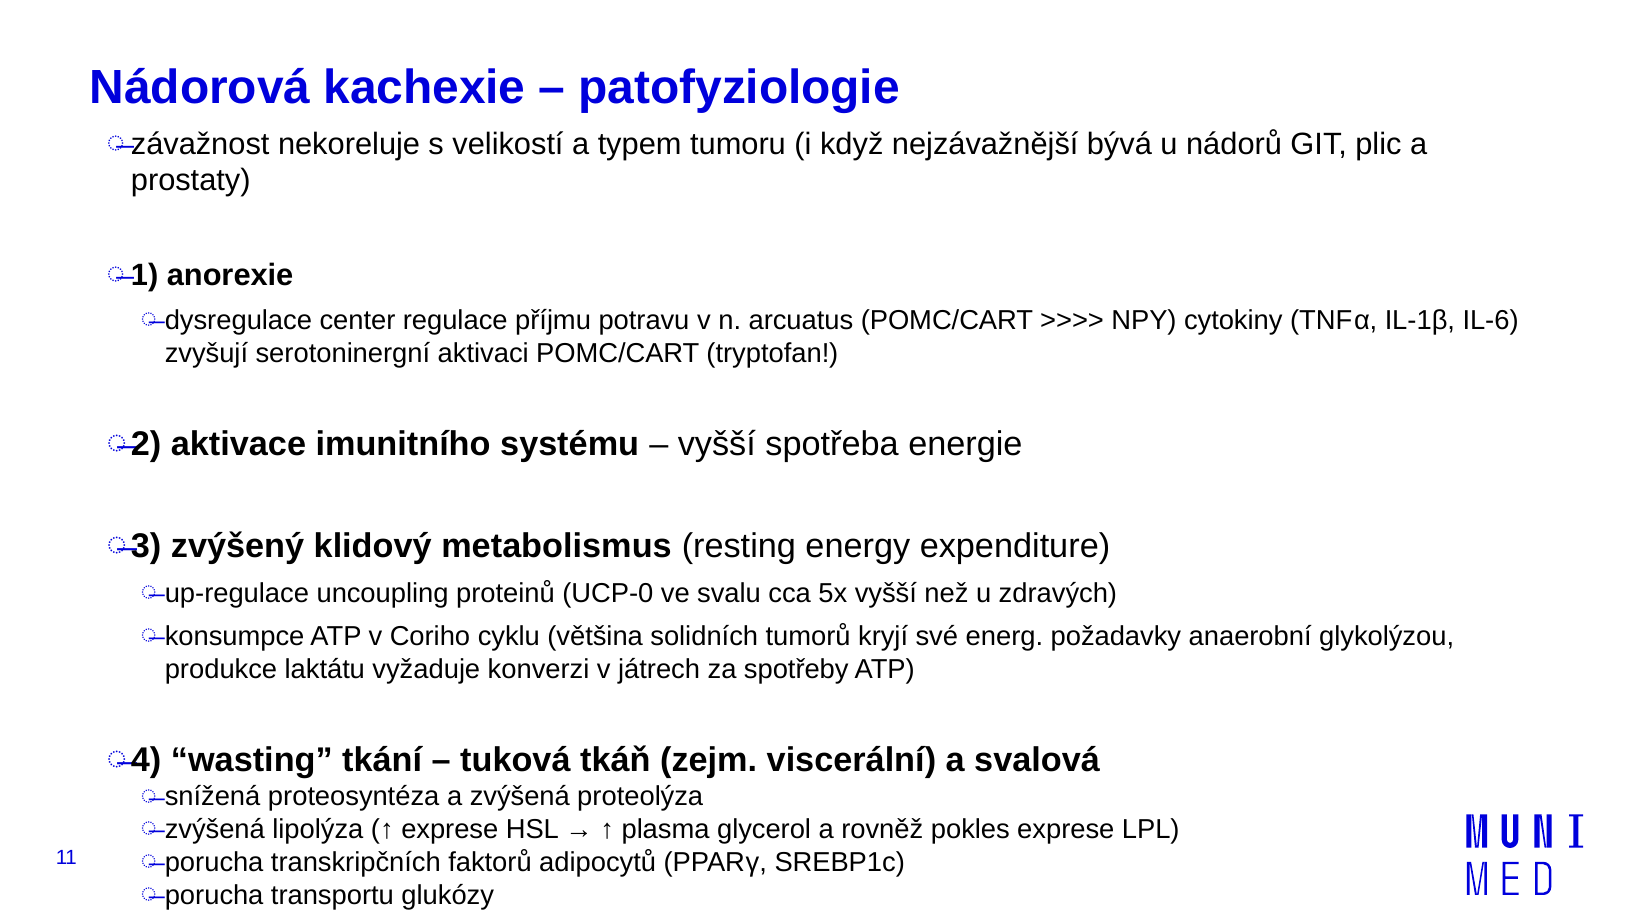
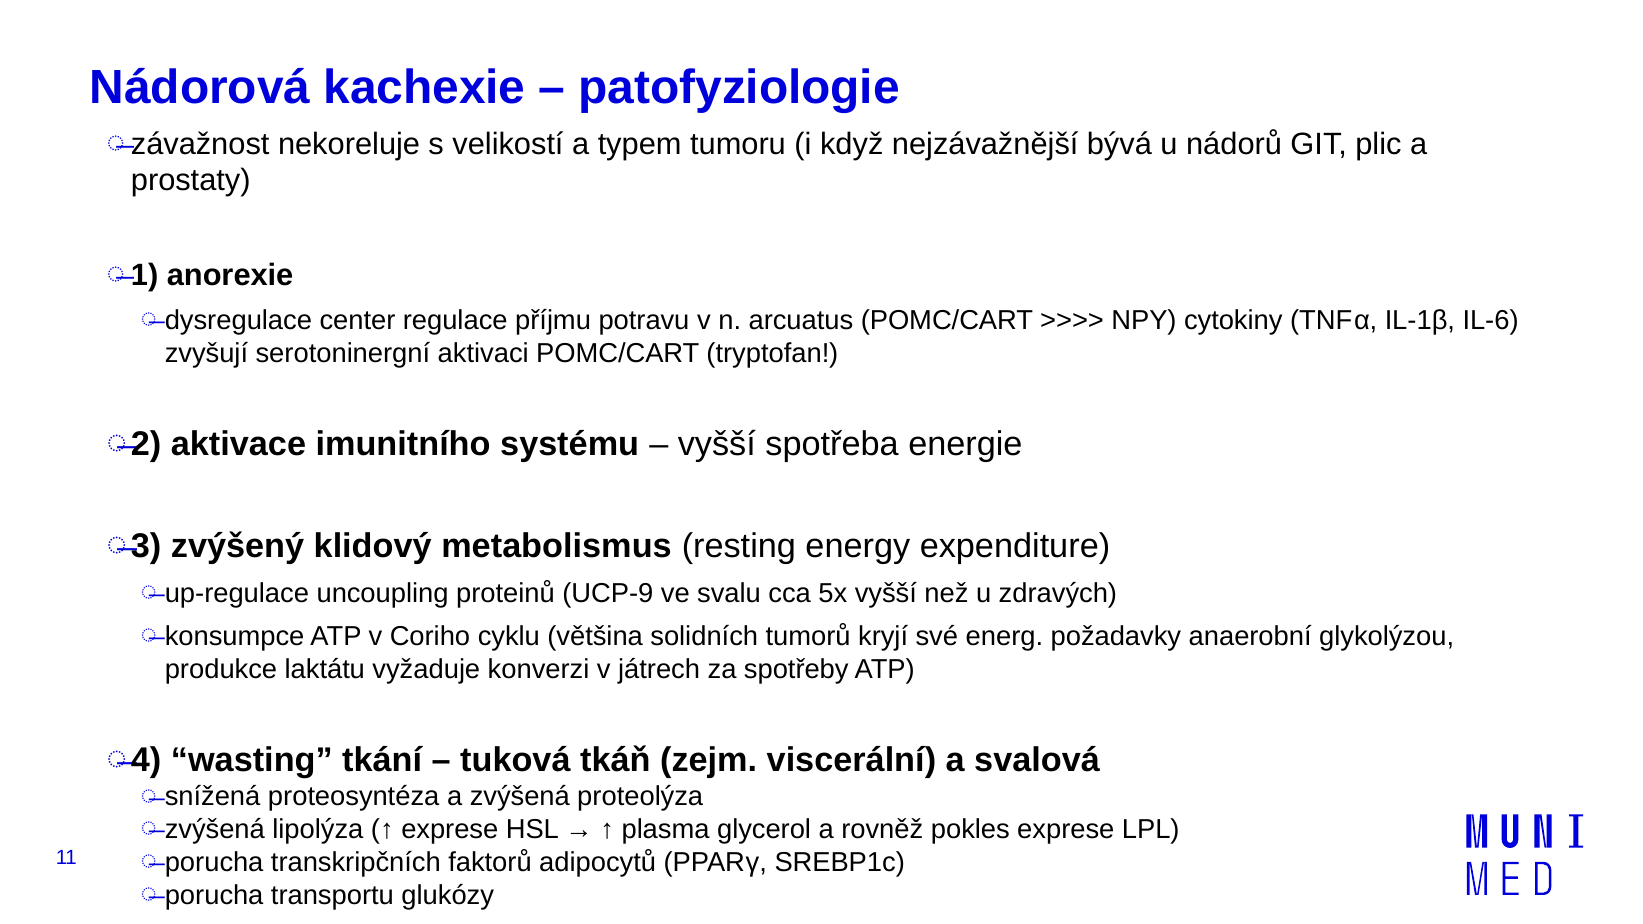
UCP-0: UCP-0 -> UCP-9 (608, 594)
